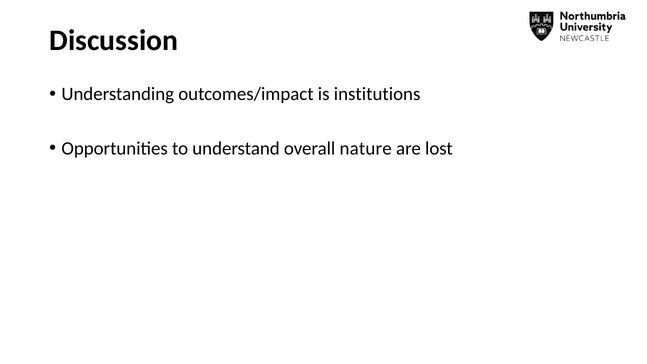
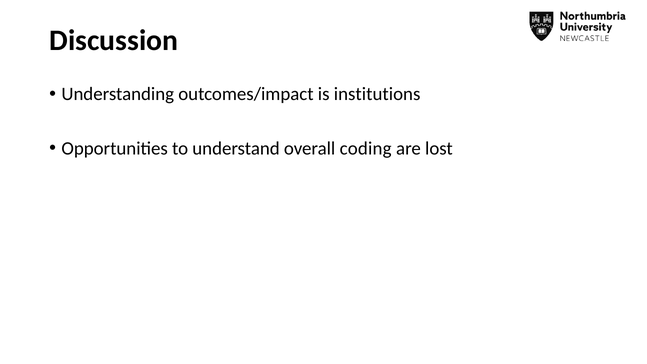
nature: nature -> coding (366, 148)
